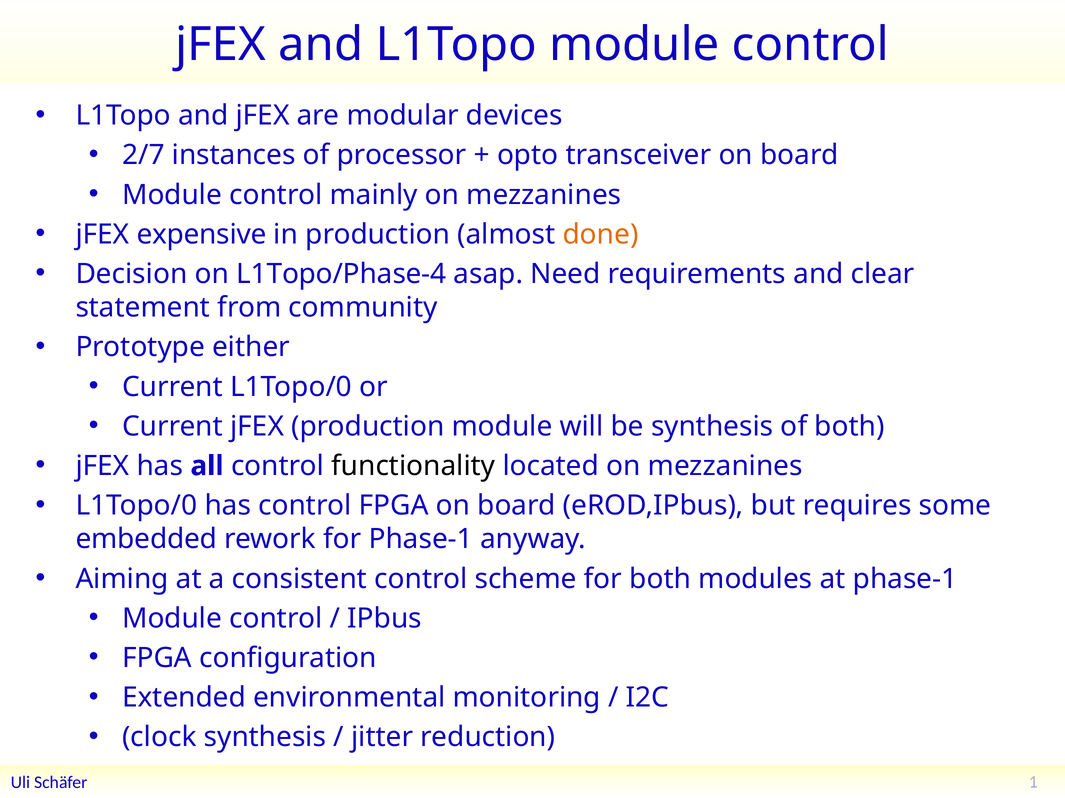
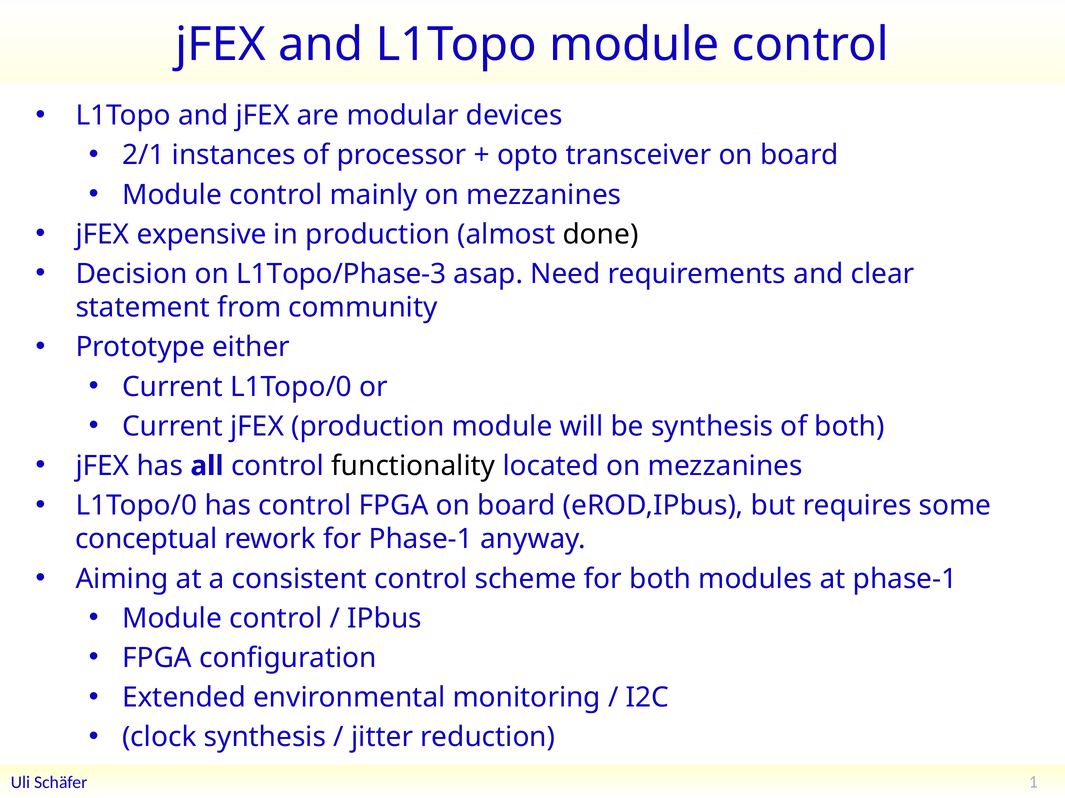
2/7: 2/7 -> 2/1 (143, 155)
done colour: orange -> black (601, 235)
L1Topo/Phase-4: L1Topo/Phase-4 -> L1Topo/Phase-3 (341, 274)
embedded: embedded -> conceptual (146, 540)
